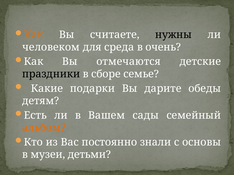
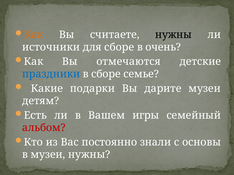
человеком: человеком -> источники (51, 47)
для среда: среда -> сборе (119, 47)
праздники colour: black -> blue (51, 74)
дарите обеды: обеды -> музеи (205, 89)
сады: сады -> игры (146, 116)
альбом colour: orange -> red (44, 128)
музеи детьми: детьми -> нужны (89, 155)
